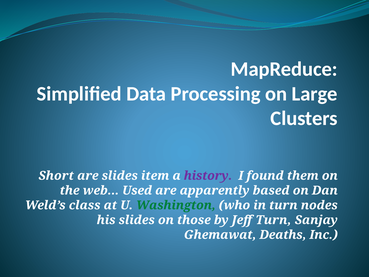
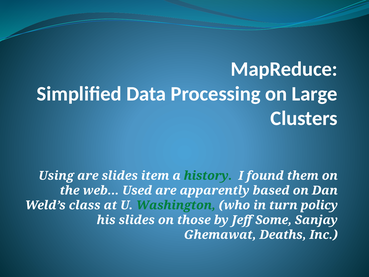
Short: Short -> Using (56, 176)
history colour: purple -> green (208, 176)
nodes: nodes -> policy (319, 205)
Jeff Turn: Turn -> Some (274, 220)
